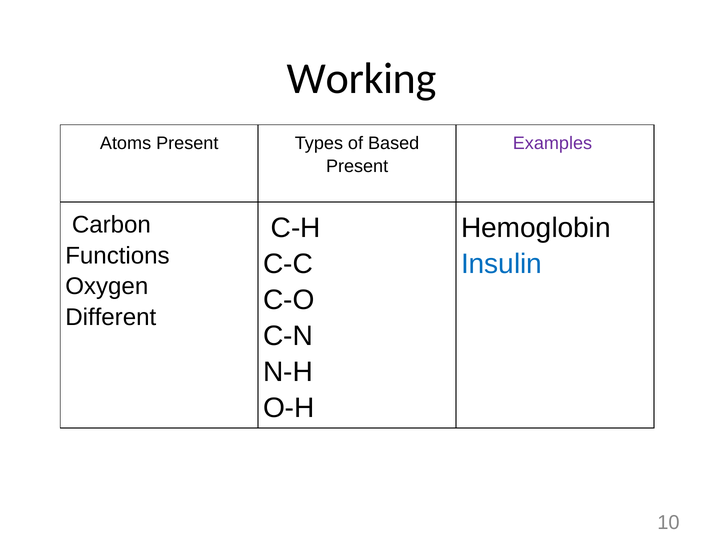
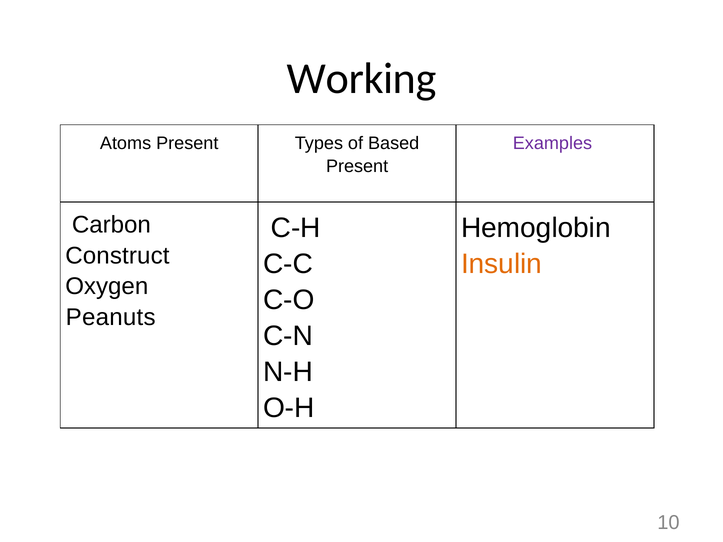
Functions: Functions -> Construct (117, 256)
Insulin colour: blue -> orange (502, 264)
Different: Different -> Peanuts (111, 318)
